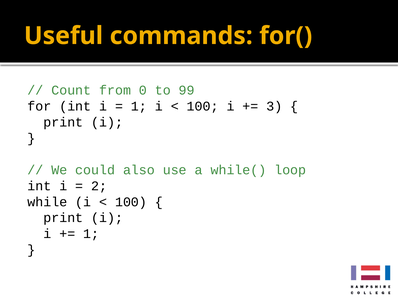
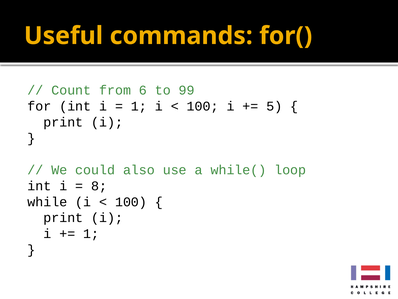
0: 0 -> 6 (143, 90)
3: 3 -> 5 (274, 106)
2: 2 -> 8 (99, 186)
